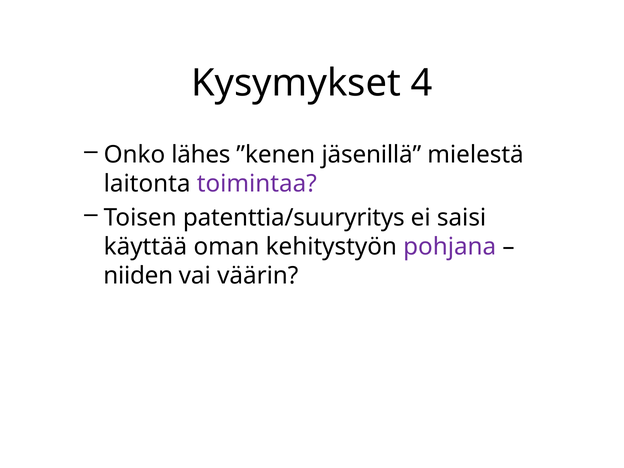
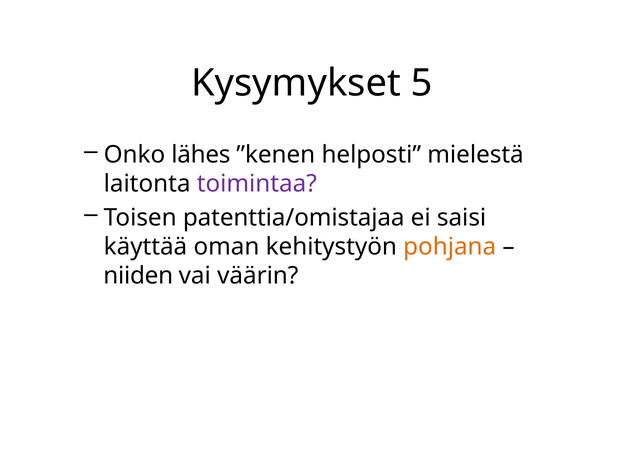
4: 4 -> 5 (422, 83)
jäsenillä: jäsenillä -> helposti (371, 155)
patenttia/suuryritys: patenttia/suuryritys -> patenttia/omistajaa (294, 218)
pohjana colour: purple -> orange (450, 247)
